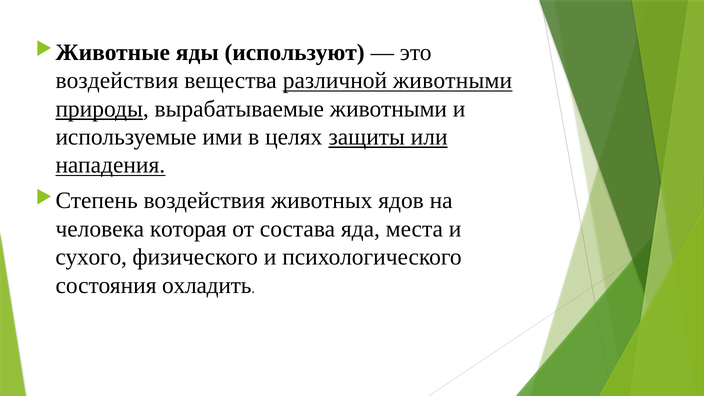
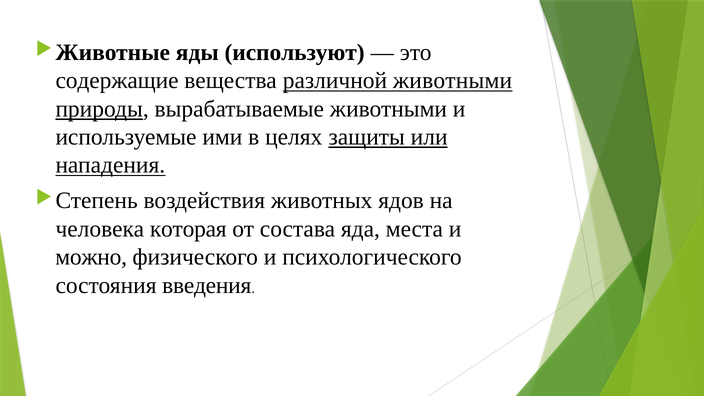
воздействия: воздействия -> содержащие (117, 81)
сухого: сухого -> можно (91, 257)
охладить: охладить -> введения (207, 285)
